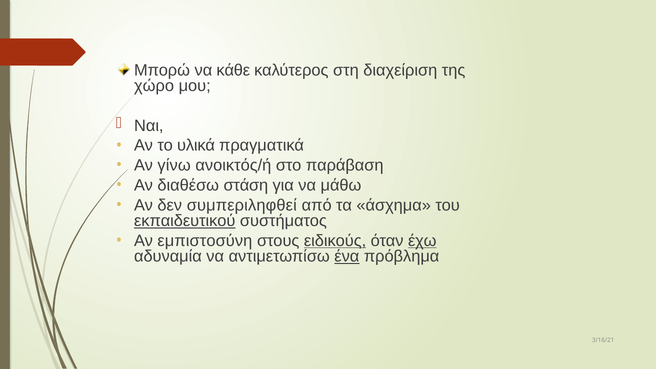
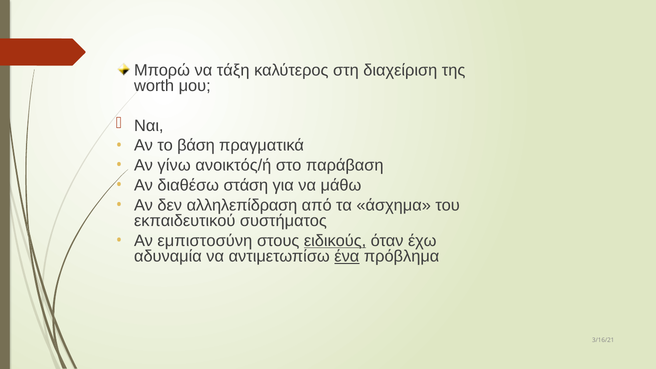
κάθε: κάθε -> τάξη (233, 70)
χώρο: χώρο -> worth (154, 86)
υλικά: υλικά -> βάση (196, 146)
συμπεριληφθεί: συμπεριληφθεί -> αλληλεπίδραση (242, 205)
εκπαιδευτικού underline: present -> none (185, 221)
έχω underline: present -> none (422, 241)
